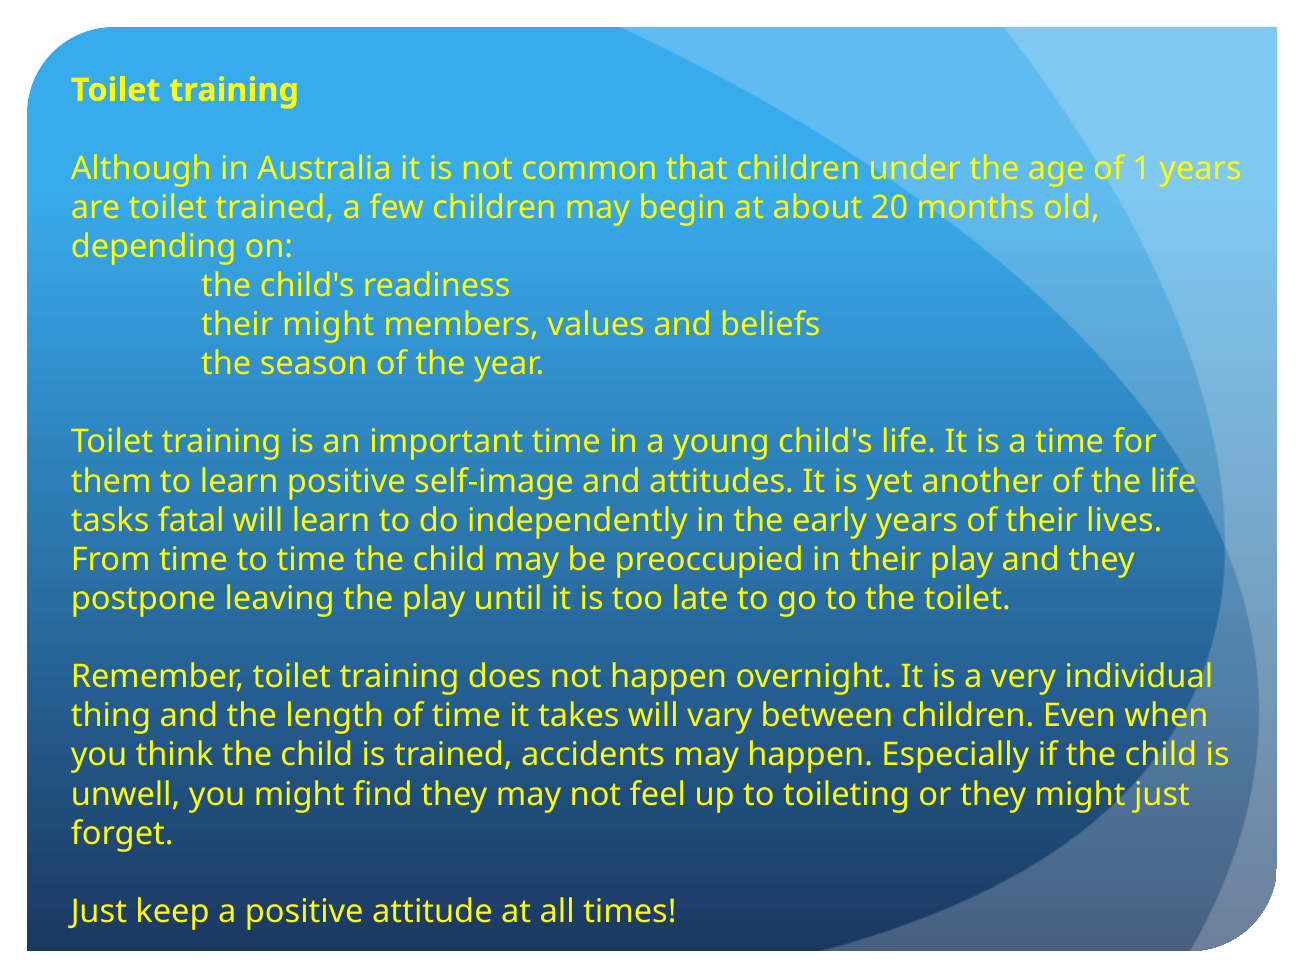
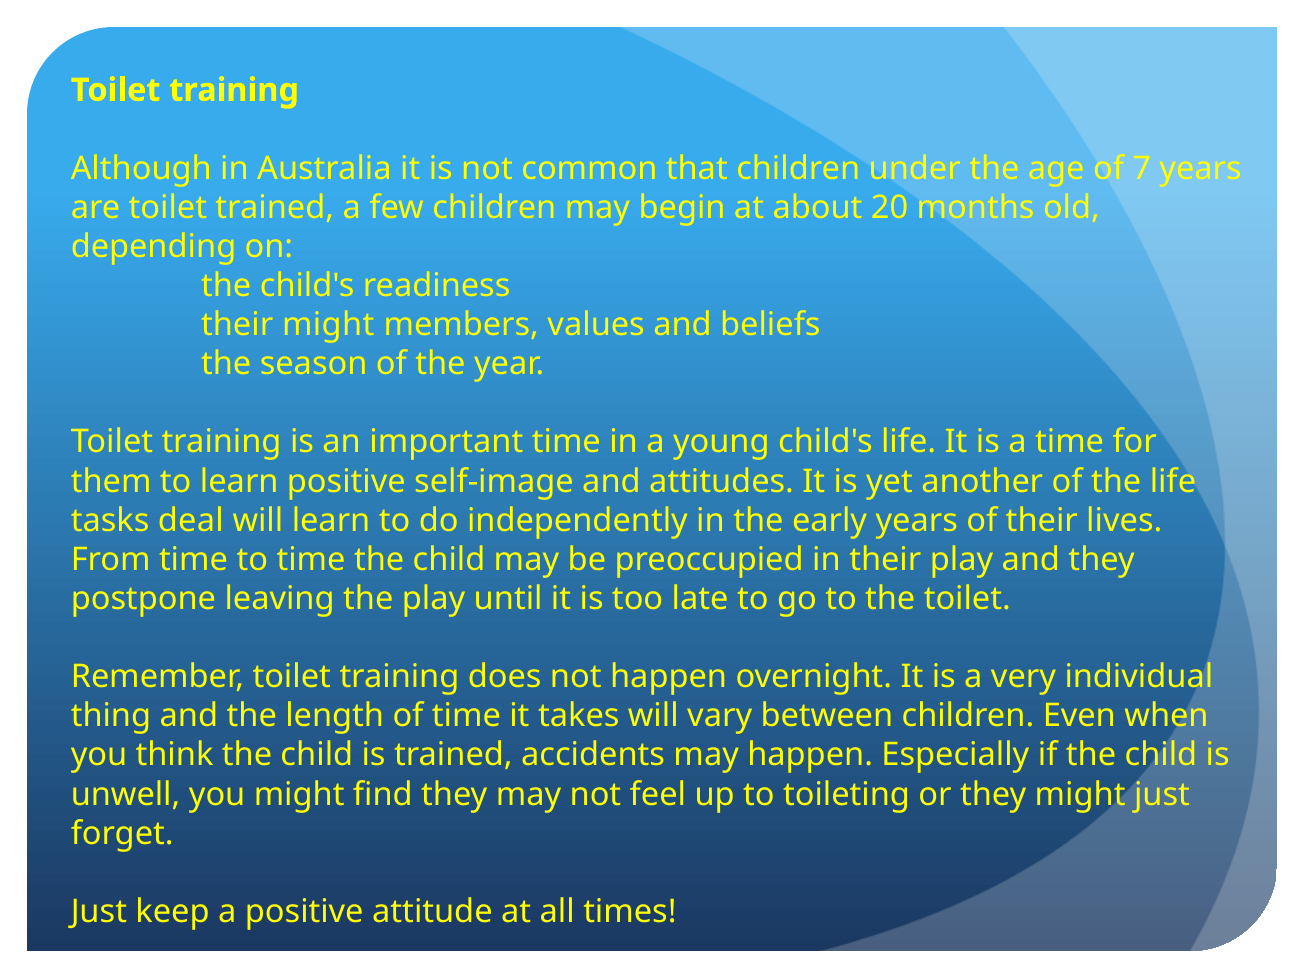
1: 1 -> 7 (1142, 168)
fatal: fatal -> deal (191, 520)
